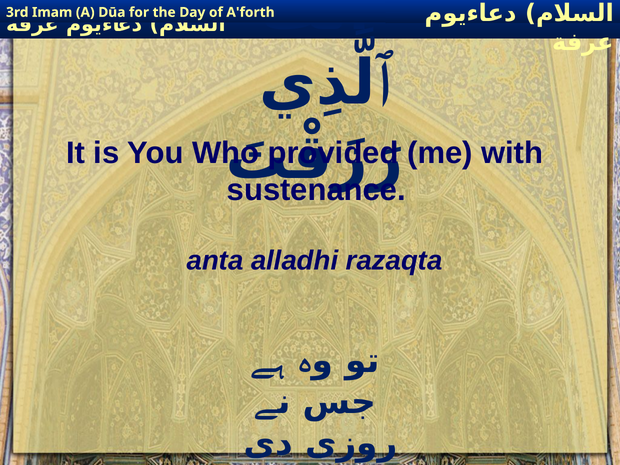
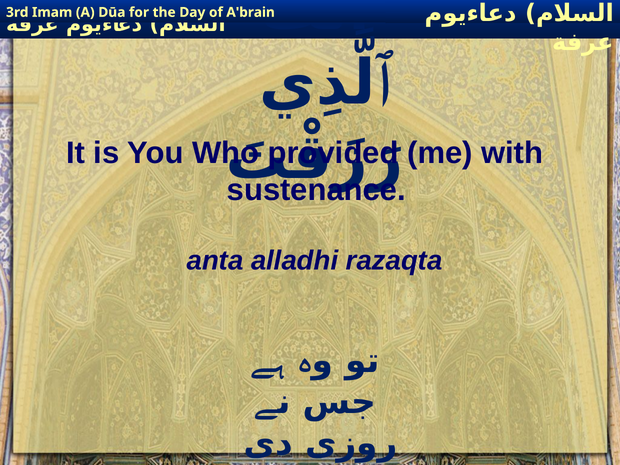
A'forth: A'forth -> A'brain (251, 12)
